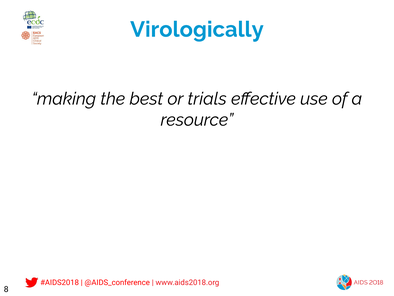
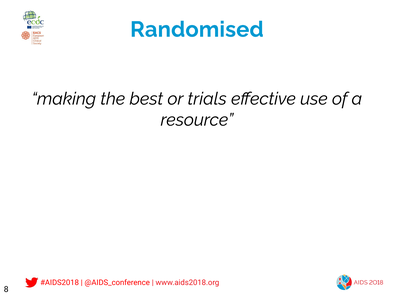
Virologically: Virologically -> Randomised (197, 29)
